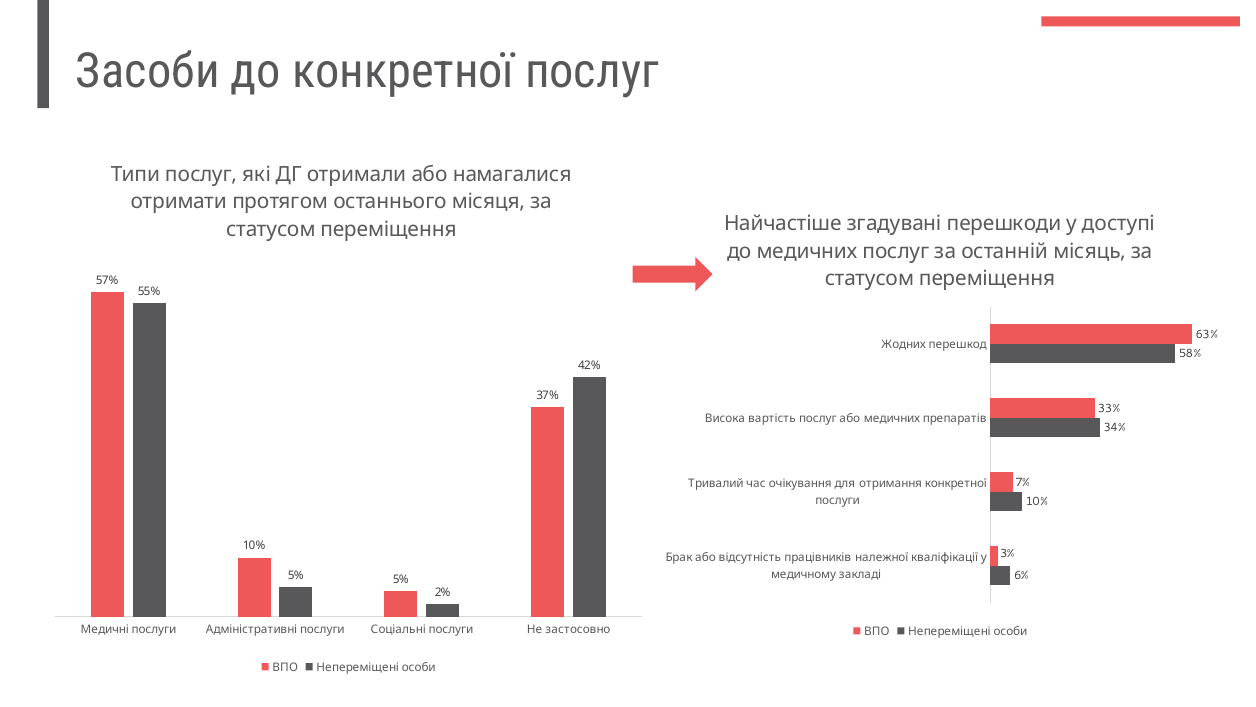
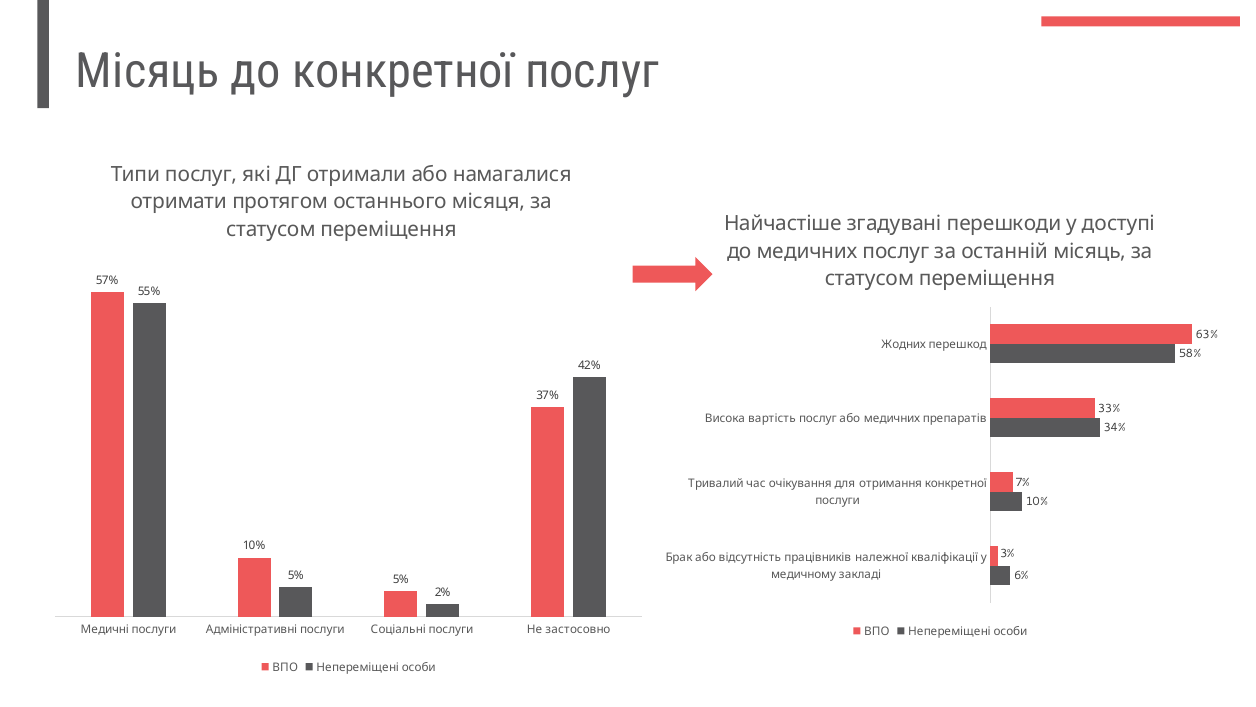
Засоби: Засоби -> Місяць (148, 72)
